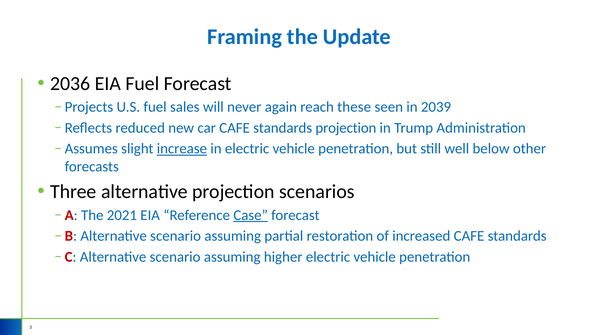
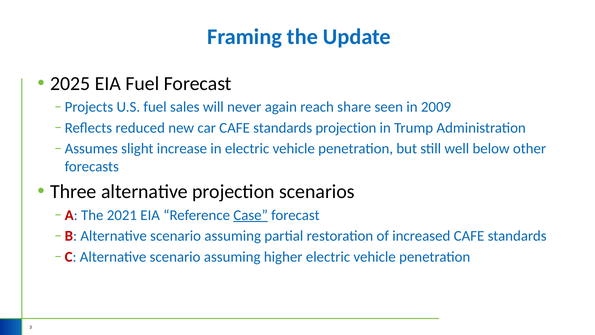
2036: 2036 -> 2025 (70, 83)
these: these -> share (354, 107)
2039: 2039 -> 2009 (436, 107)
increase underline: present -> none (182, 149)
